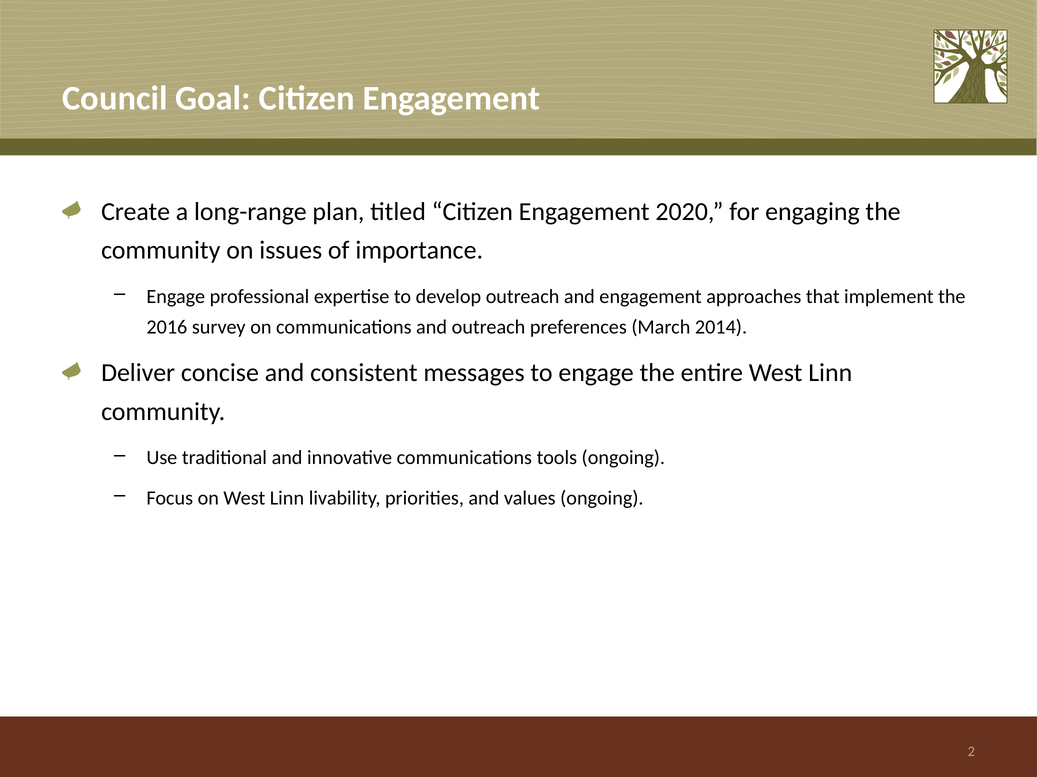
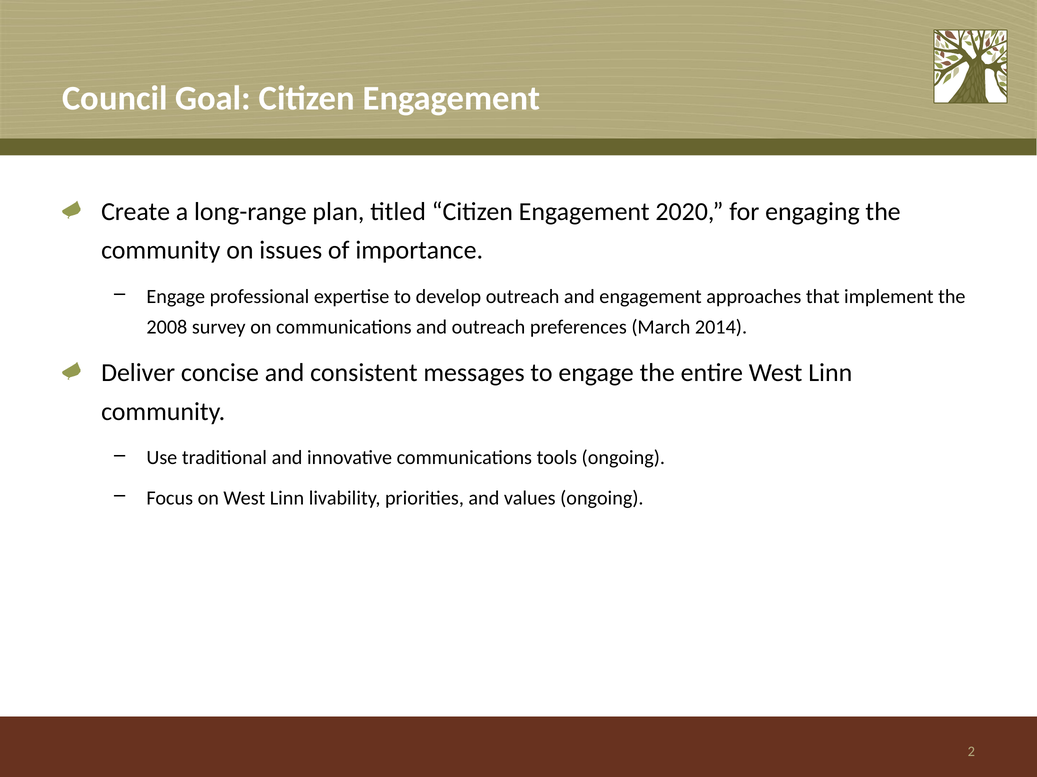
2016: 2016 -> 2008 (167, 327)
